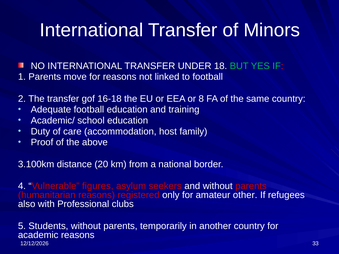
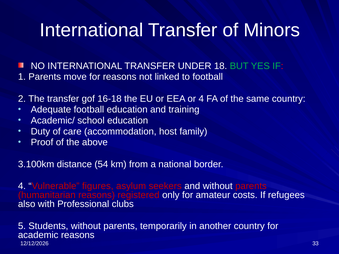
or 8: 8 -> 4 (201, 99)
20: 20 -> 54 (101, 164)
other: other -> costs (245, 195)
